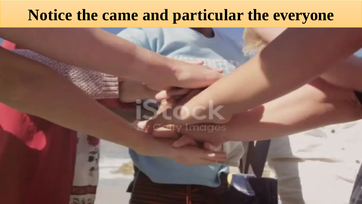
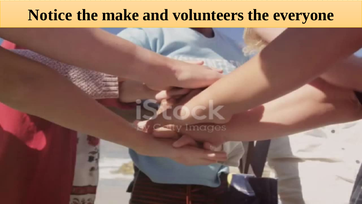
came: came -> make (120, 15)
particular: particular -> volunteers (208, 15)
